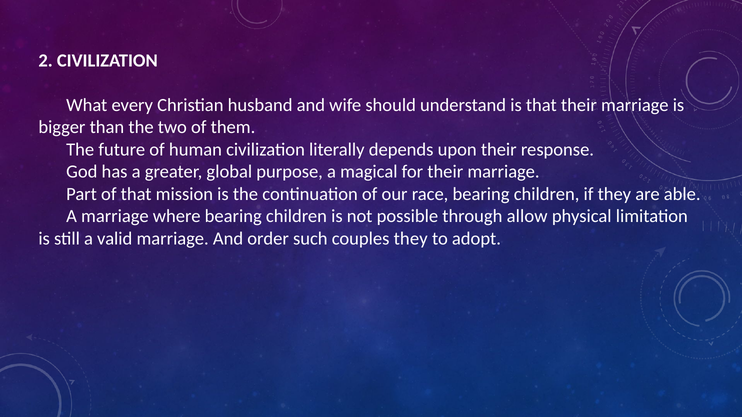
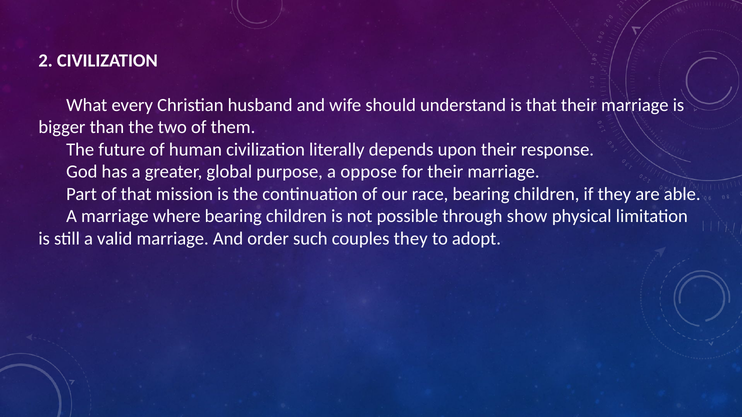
magical: magical -> oppose (369, 172)
allow: allow -> show (527, 216)
